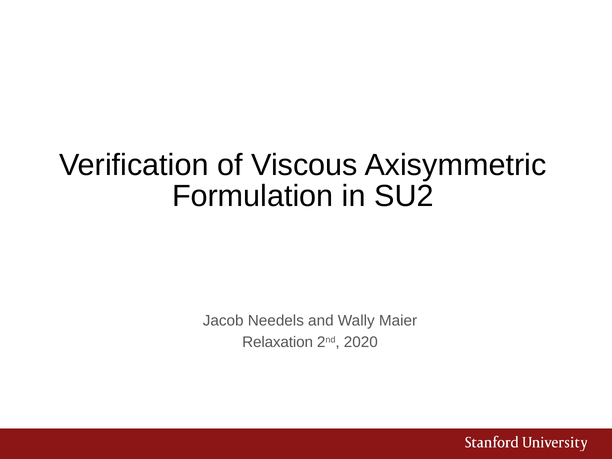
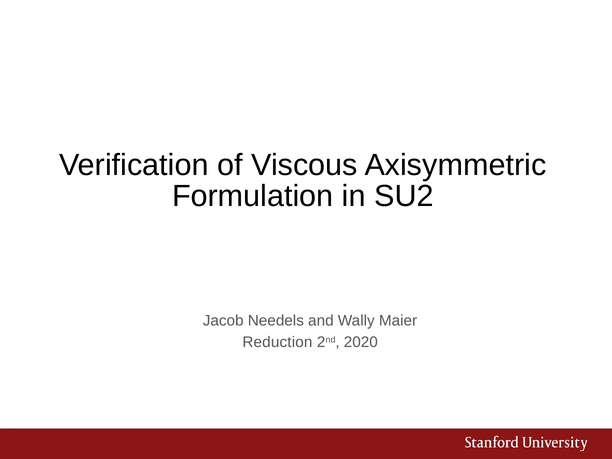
Relaxation: Relaxation -> Reduction (277, 342)
